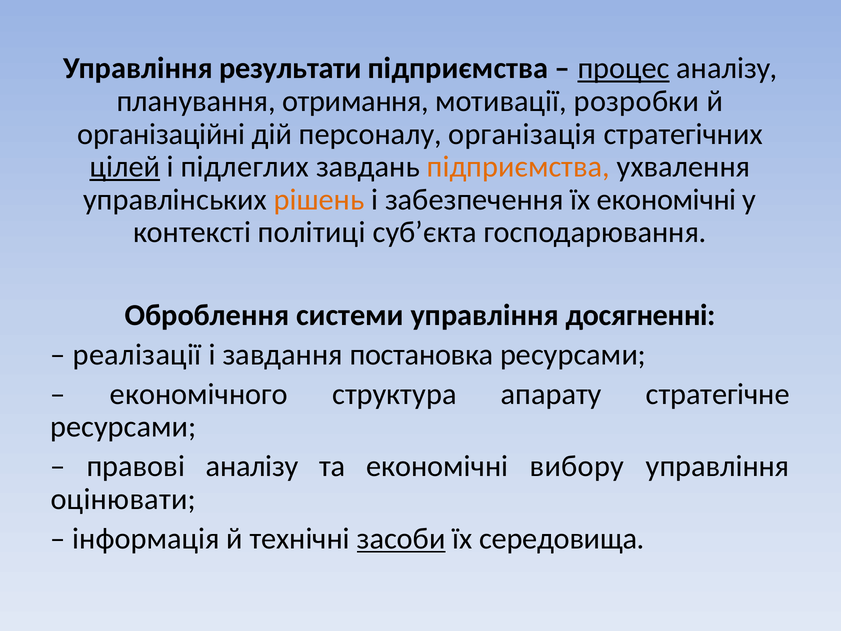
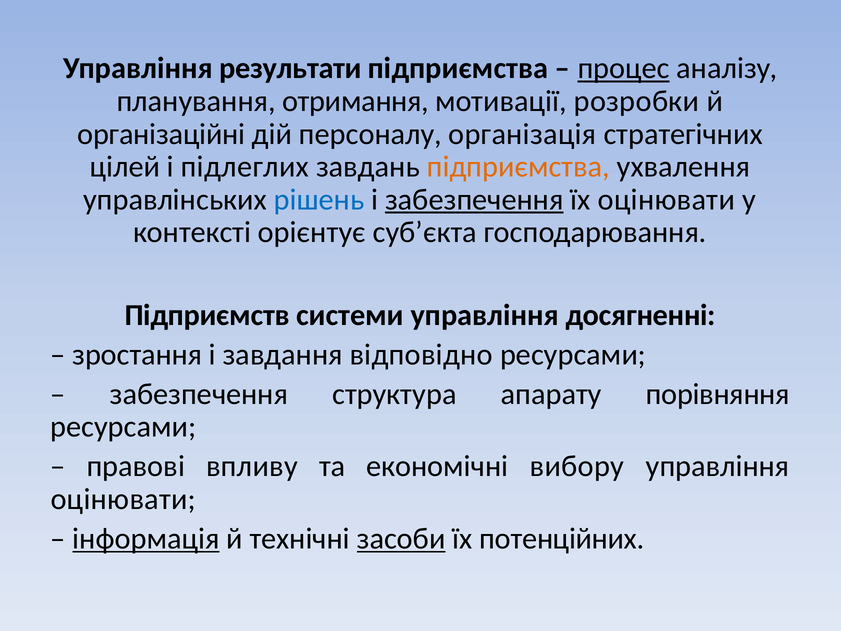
цілей underline: present -> none (125, 167)
рішень colour: orange -> blue (319, 200)
забезпечення underline: none -> present (474, 200)
їх економічні: економічні -> оцінювати (666, 200)
політиці: політиці -> орієнтує (312, 232)
Оброблення: Оброблення -> Підприємств (207, 315)
реалізації: реалізації -> зростання (137, 354)
постановка: постановка -> відповідно (421, 354)
економічного: економічного -> забезпечення (199, 394)
стратегічне: стратегічне -> порівняння (718, 394)
правові аналізу: аналізу -> впливу (252, 466)
інформація underline: none -> present (146, 538)
середовища: середовища -> потенційних (562, 538)
